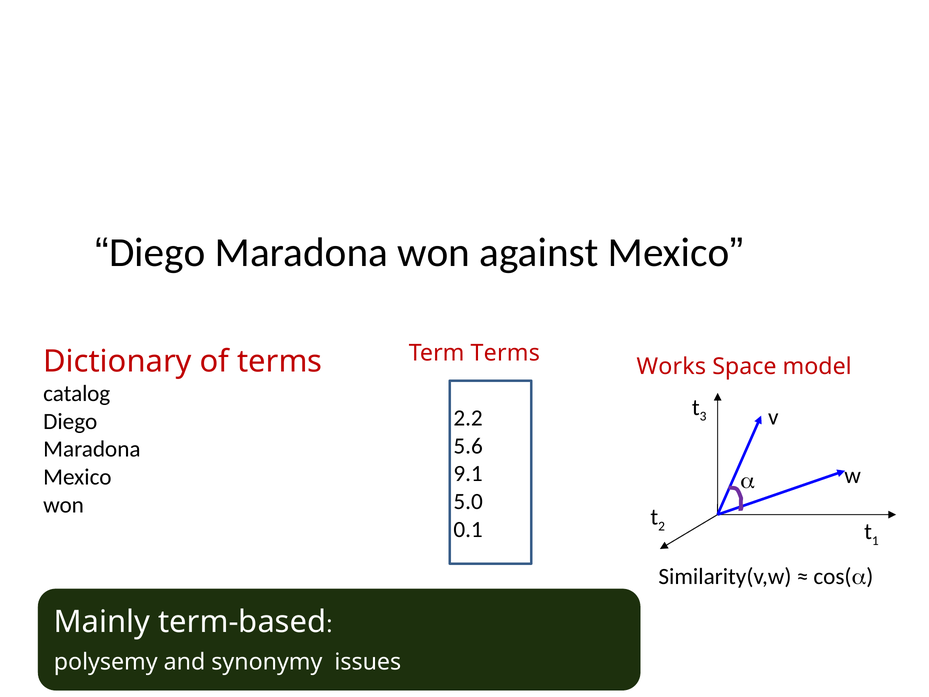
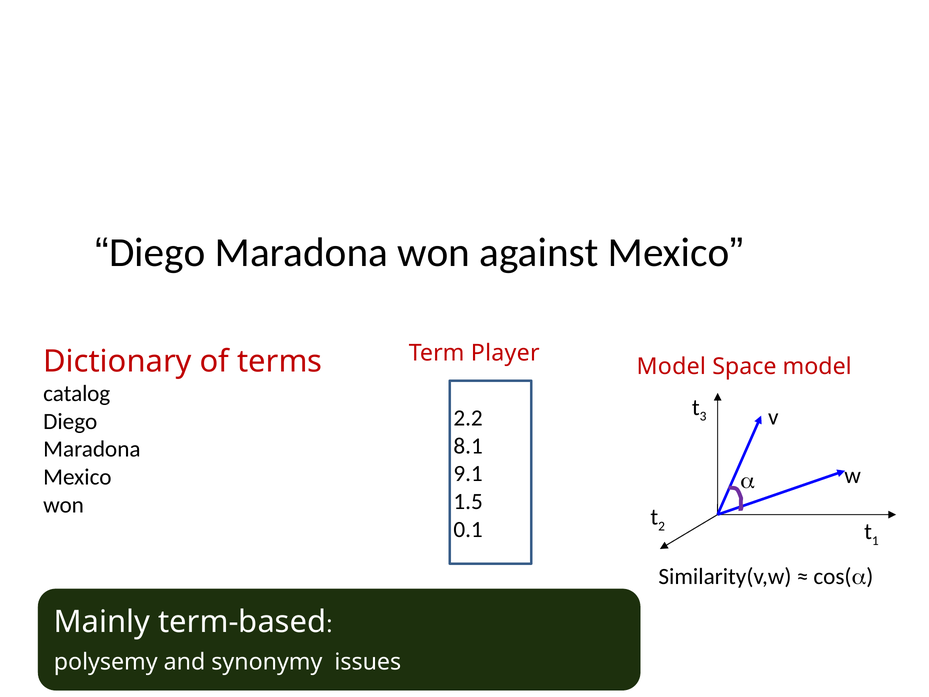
Term Terms: Terms -> Player (505, 353)
Works: Works -> Model (671, 367)
5.6: 5.6 -> 8.1 (468, 446)
5.0: 5.0 -> 1.5 (468, 501)
